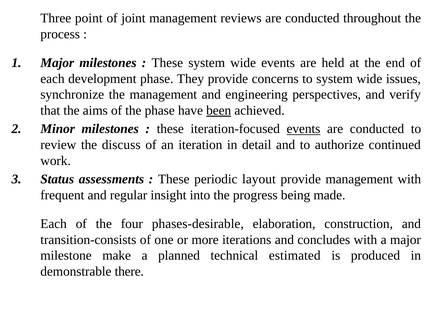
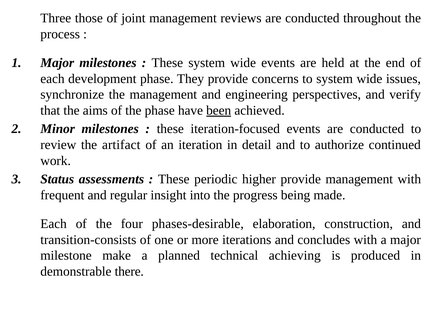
point: point -> those (89, 18)
events underline: present -> none (303, 129)
discuss: discuss -> artifact (121, 145)
layout: layout -> higher (259, 179)
estimated: estimated -> achieving (295, 255)
